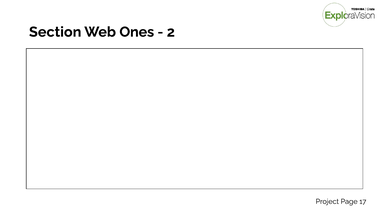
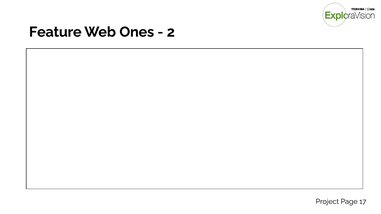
Section: Section -> Feature (55, 32)
